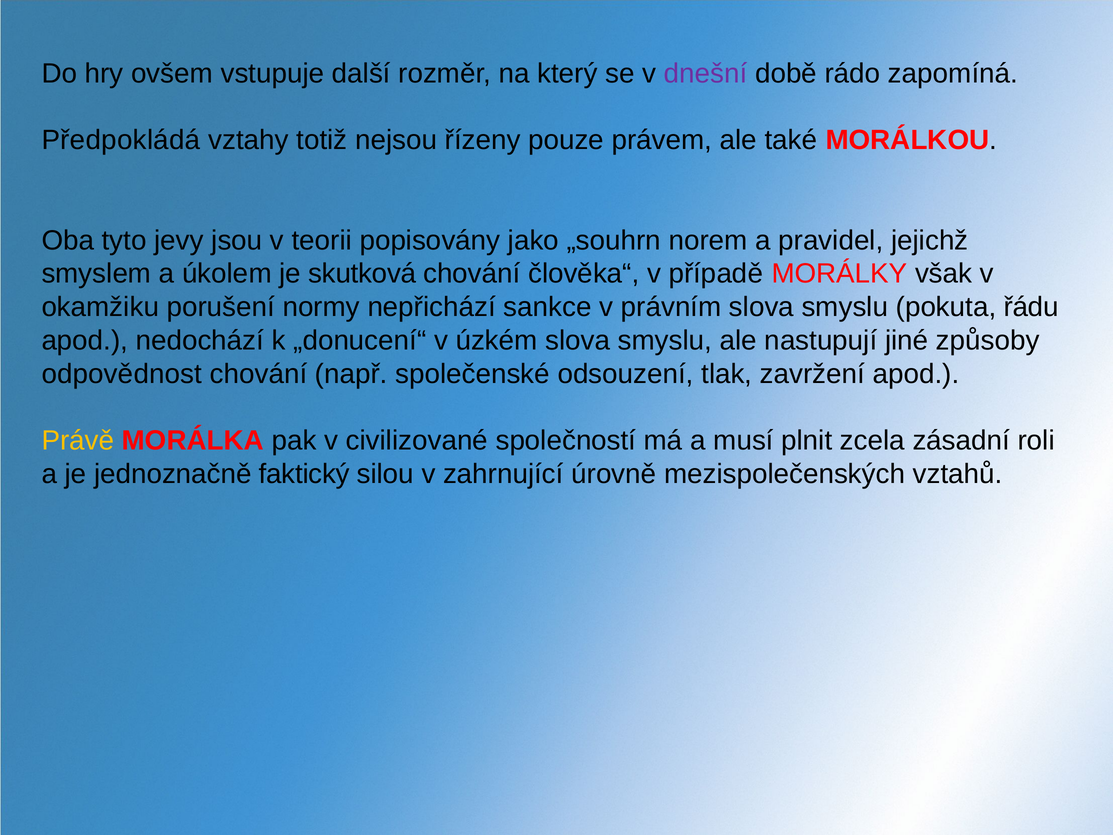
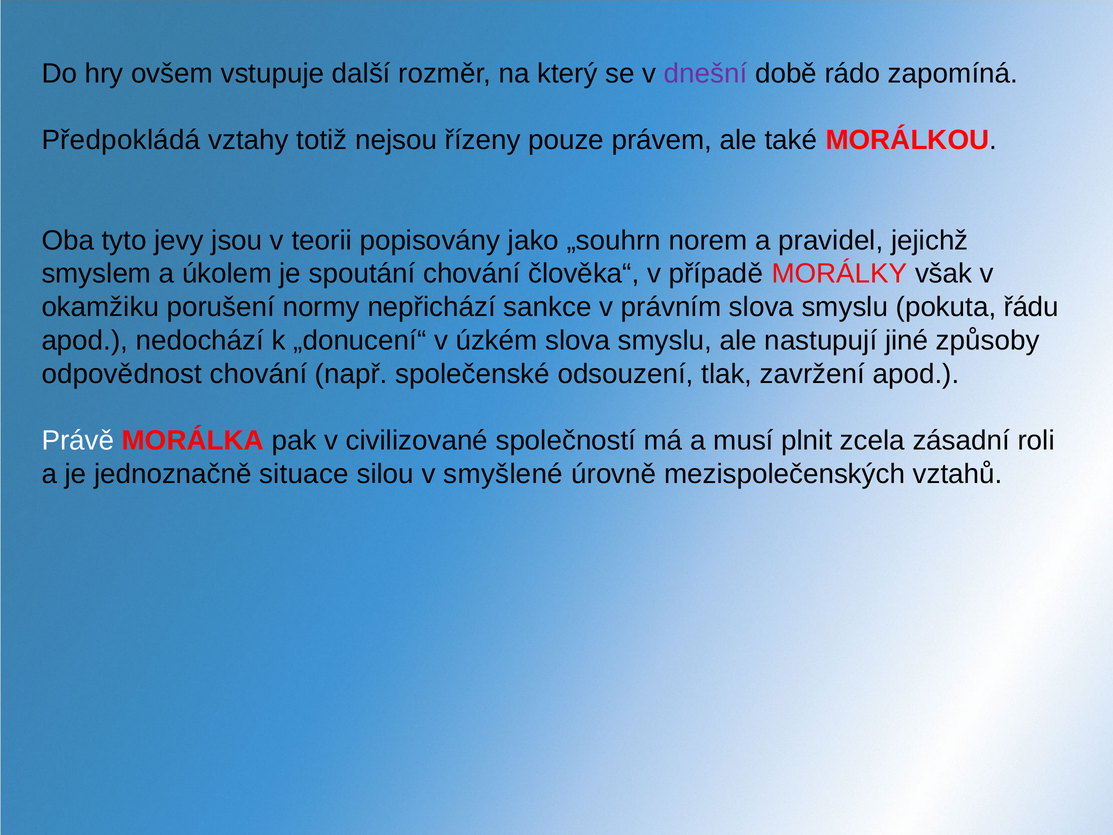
skutková: skutková -> spoutání (362, 274)
Právě colour: yellow -> white (78, 441)
faktický: faktický -> situace (304, 474)
zahrnující: zahrnující -> smyšlené (503, 474)
